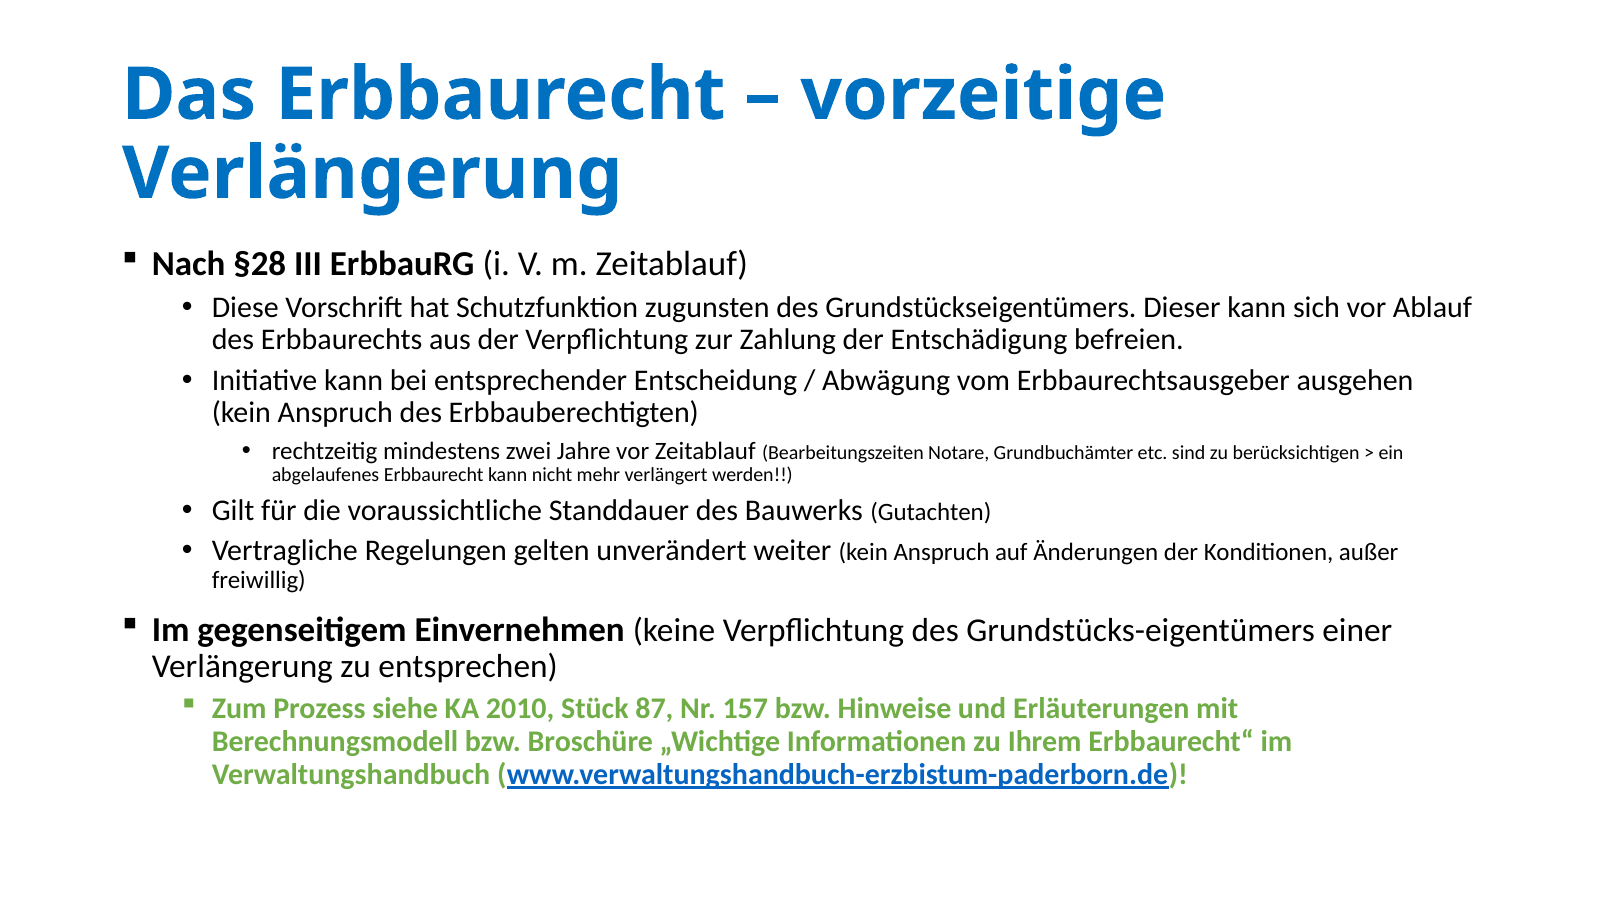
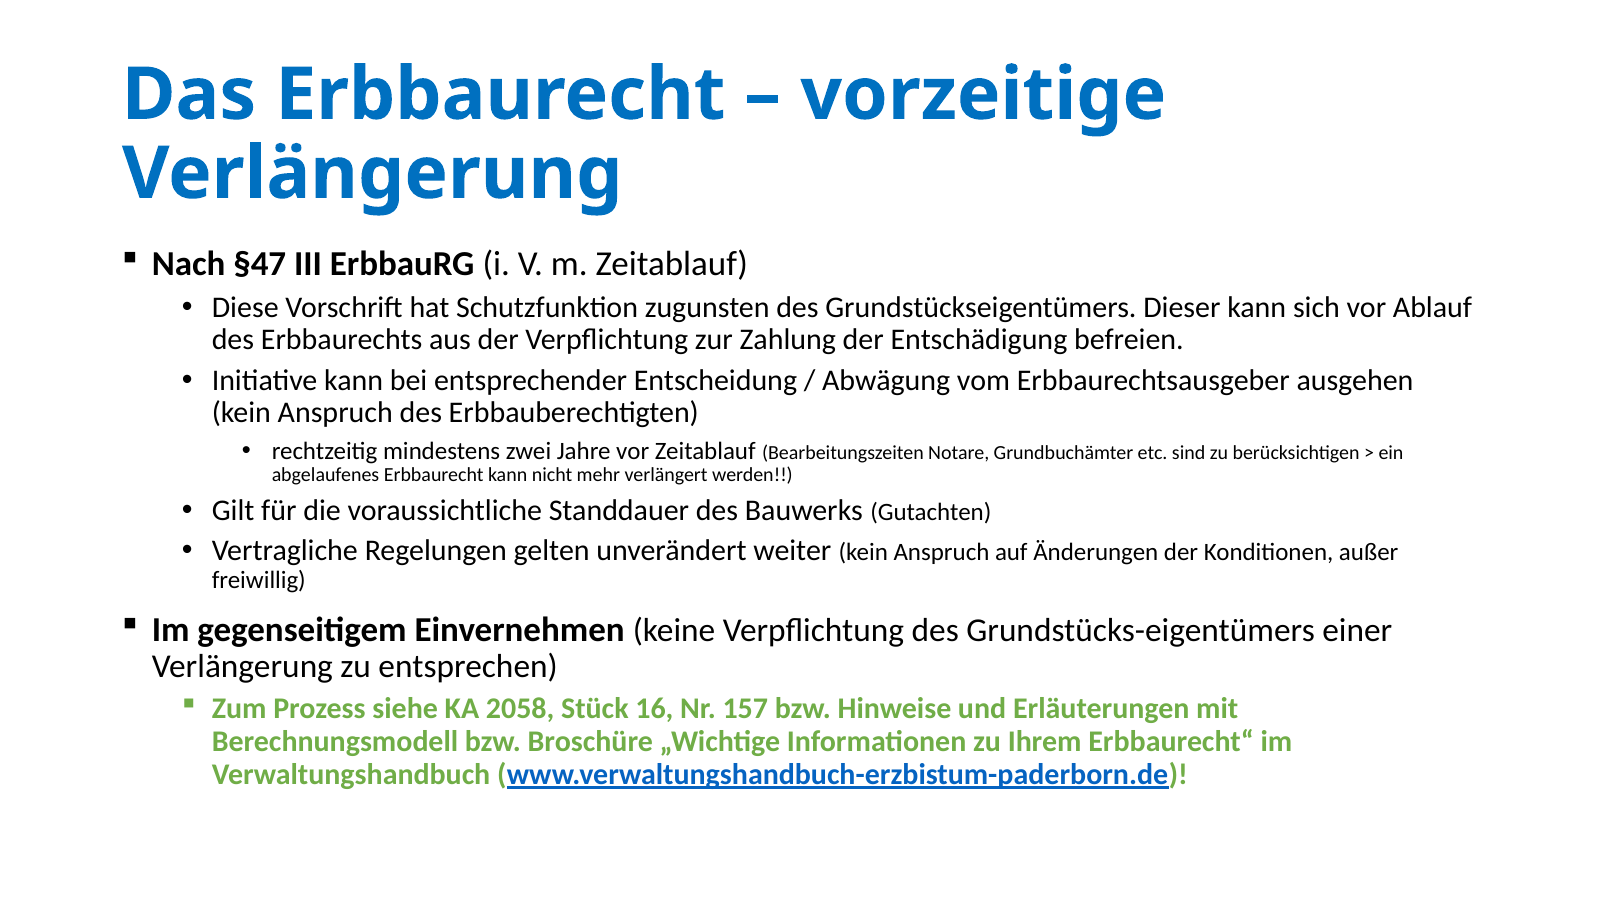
§28: §28 -> §47 (260, 264)
2010: 2010 -> 2058 (520, 709)
87: 87 -> 16 (654, 709)
